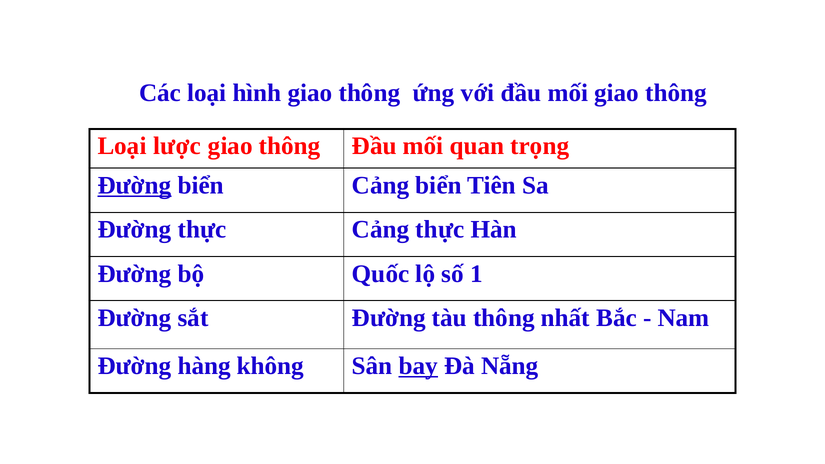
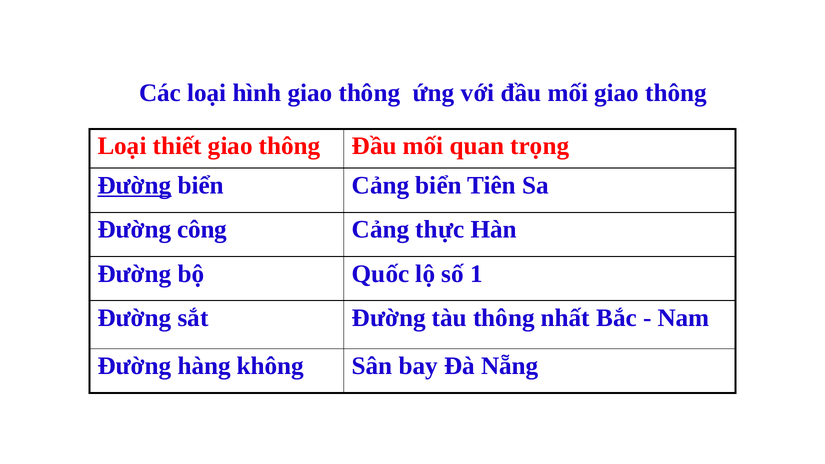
lược: lược -> thiết (177, 146)
Đường thực: thực -> công (202, 230)
bay underline: present -> none (418, 366)
